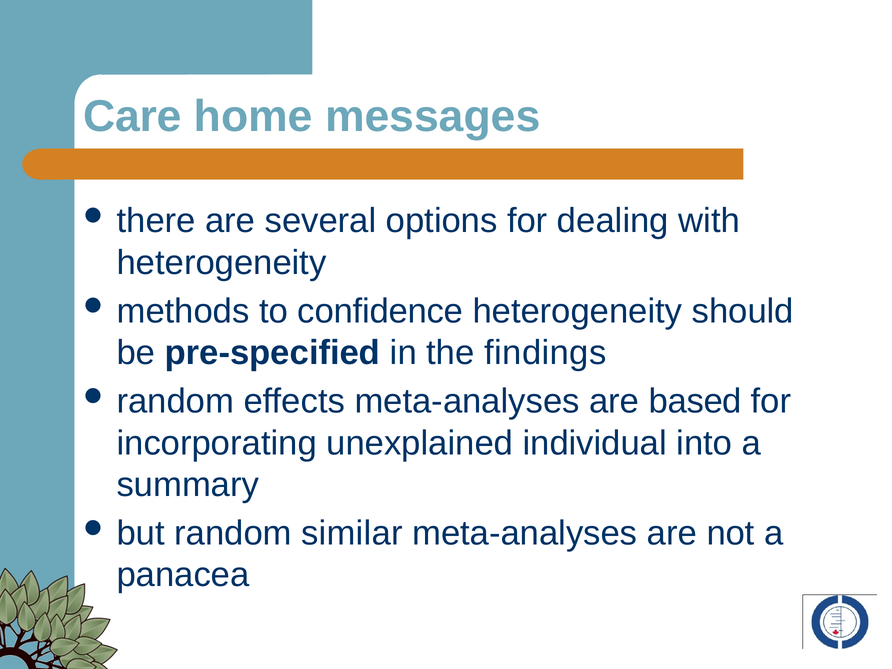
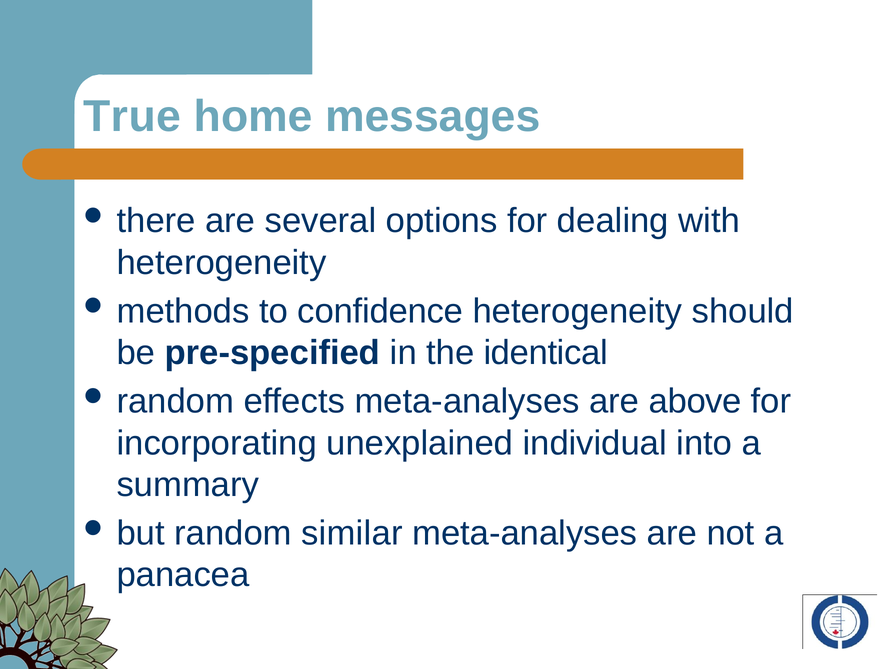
Care: Care -> True (132, 116)
findings: findings -> identical (546, 353)
based: based -> above (695, 401)
